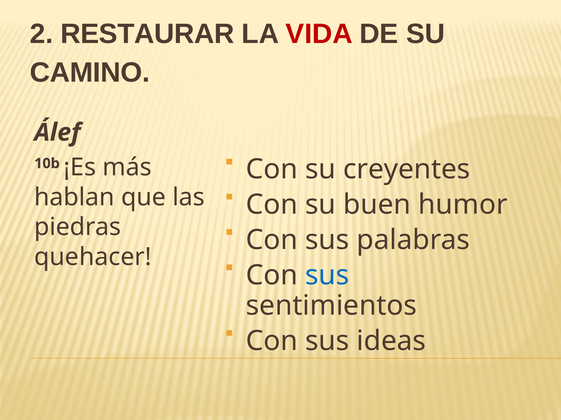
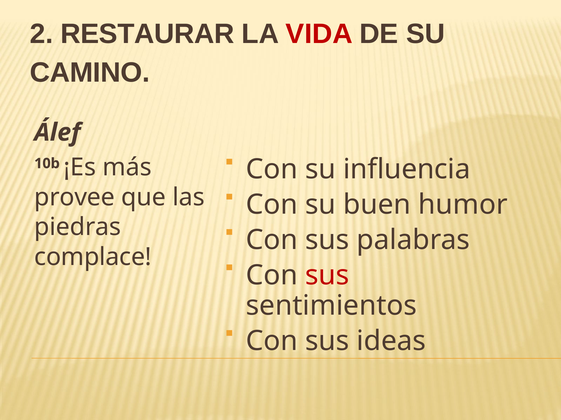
creyentes: creyentes -> influencia (407, 170)
hablan: hablan -> provee (75, 198)
quehacer: quehacer -> complace (93, 257)
sus colour: blue -> red (327, 276)
